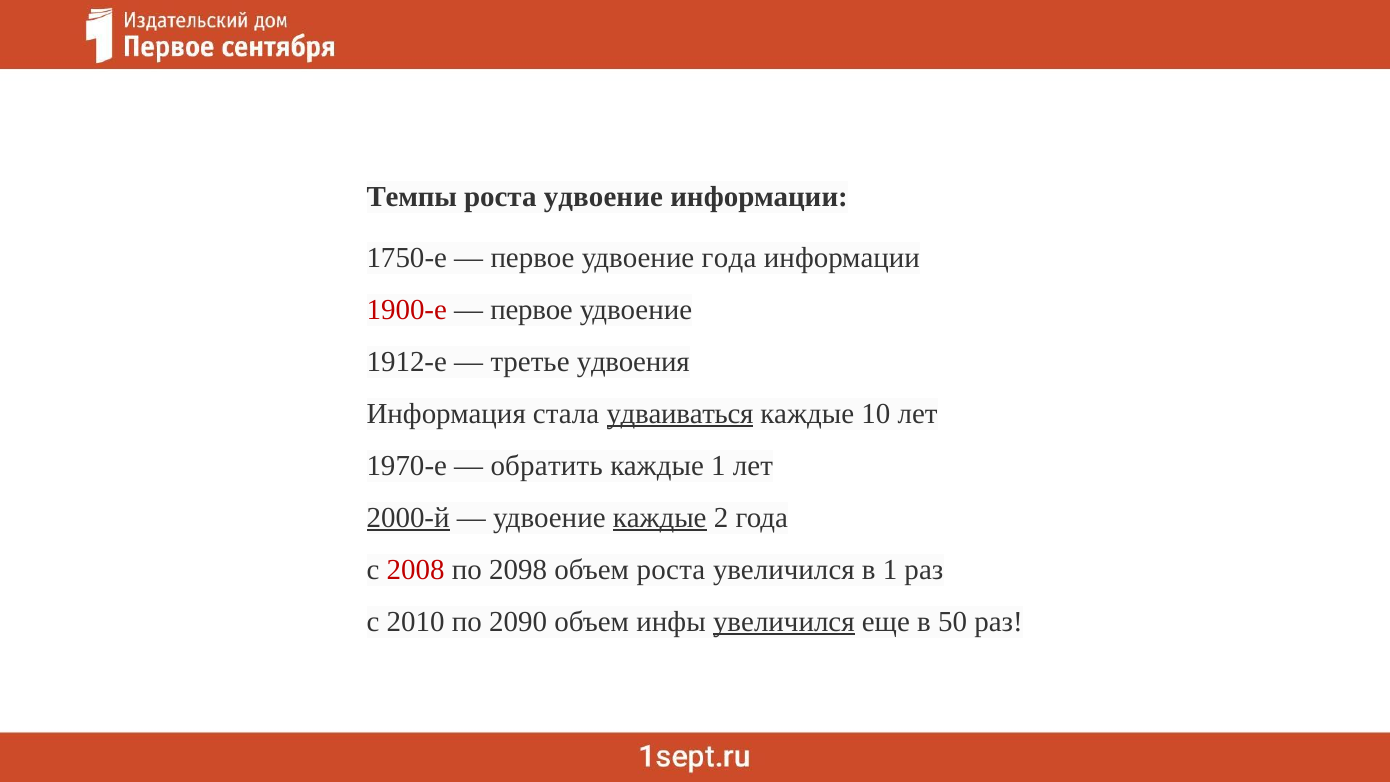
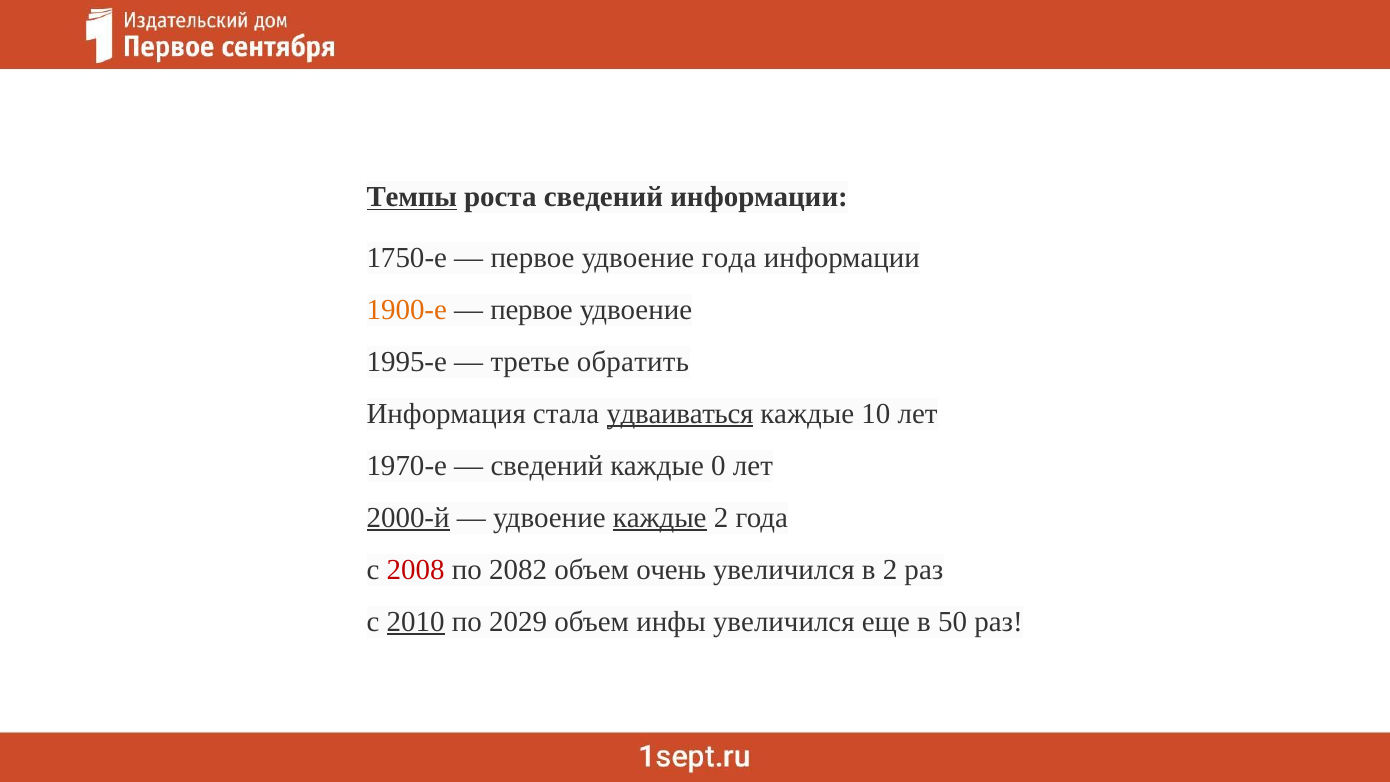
Темпы underline: none -> present (412, 197)
роста удвоение: удвоение -> сведений (603, 197)
1900-е colour: red -> orange (407, 310)
1912-е: 1912-е -> 1995-е (407, 362)
удвоения: удвоения -> обратить (633, 362)
обратить: обратить -> сведений (547, 466)
каждые 1: 1 -> 0 (718, 466)
2098: 2098 -> 2082 (518, 570)
объем роста: роста -> очень (671, 570)
в 1: 1 -> 2 (890, 570)
2010 underline: none -> present (416, 622)
2090: 2090 -> 2029 (518, 622)
увеличился underline: present -> none (784, 622)
